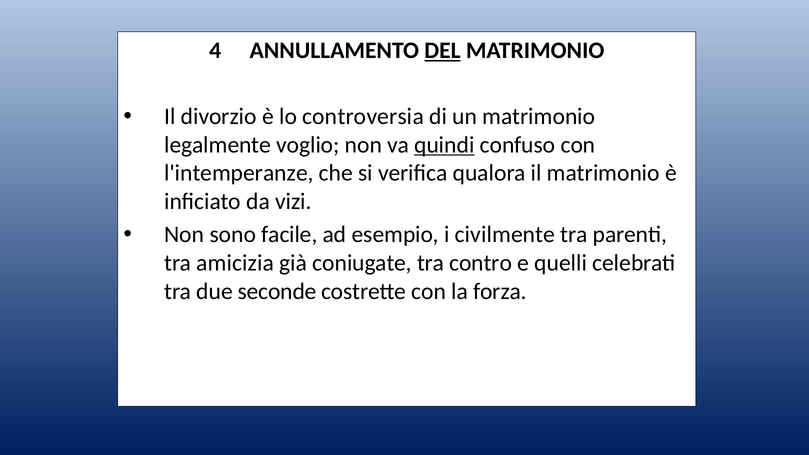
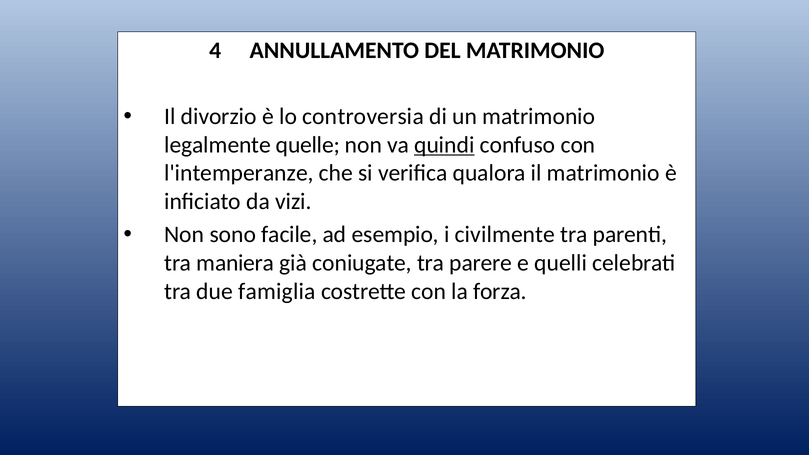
DEL underline: present -> none (442, 50)
voglio: voglio -> quelle (308, 145)
amicizia: amicizia -> maniera (235, 263)
contro: contro -> parere (481, 263)
seconde: seconde -> famiglia (277, 291)
